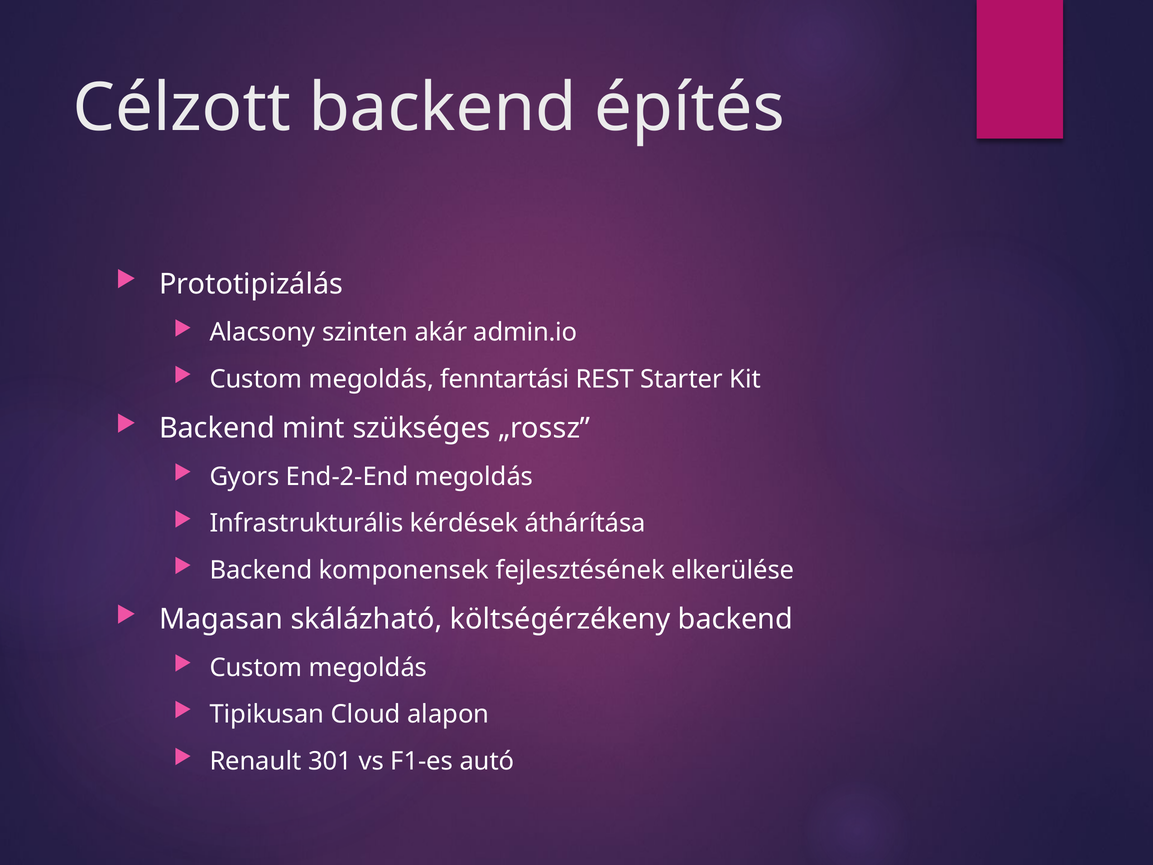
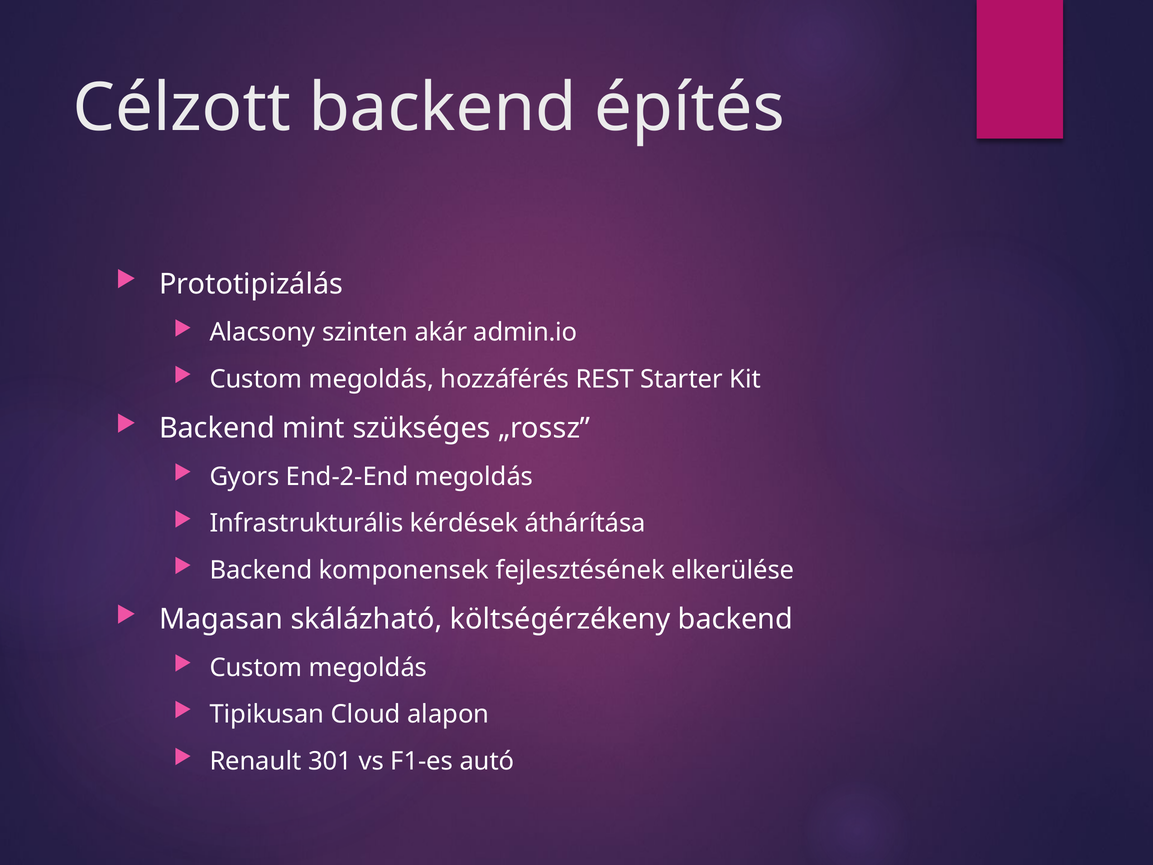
fenntartási: fenntartási -> hozzáférés (505, 379)
